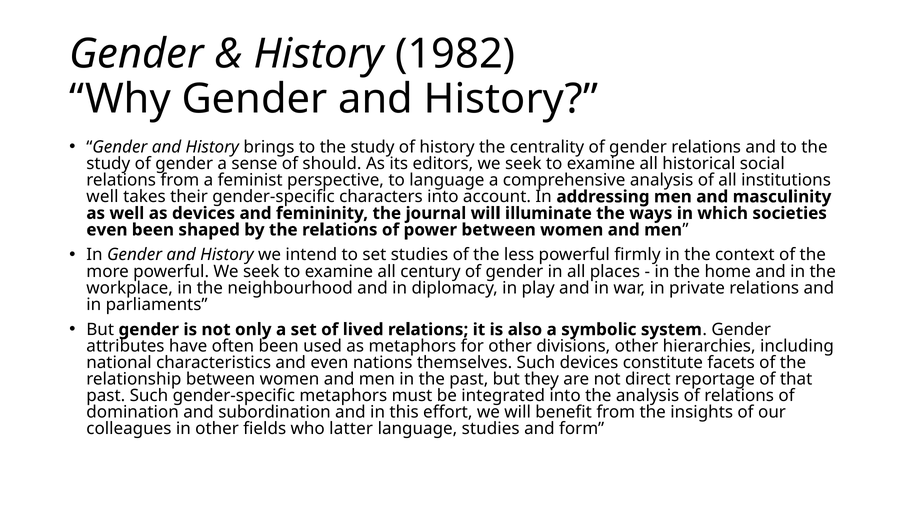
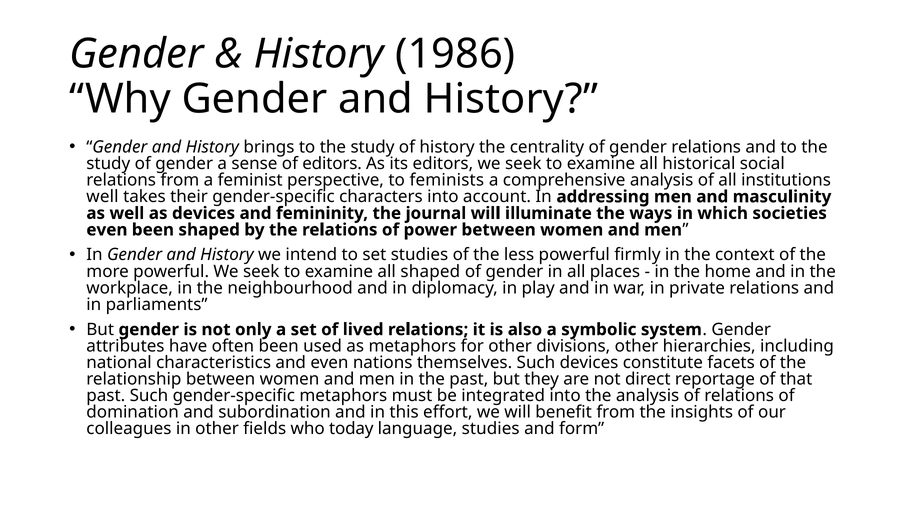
1982: 1982 -> 1986 (455, 54)
of should: should -> editors (332, 164)
to language: language -> feminists (447, 180)
all century: century -> shaped (430, 272)
latter: latter -> today (351, 429)
